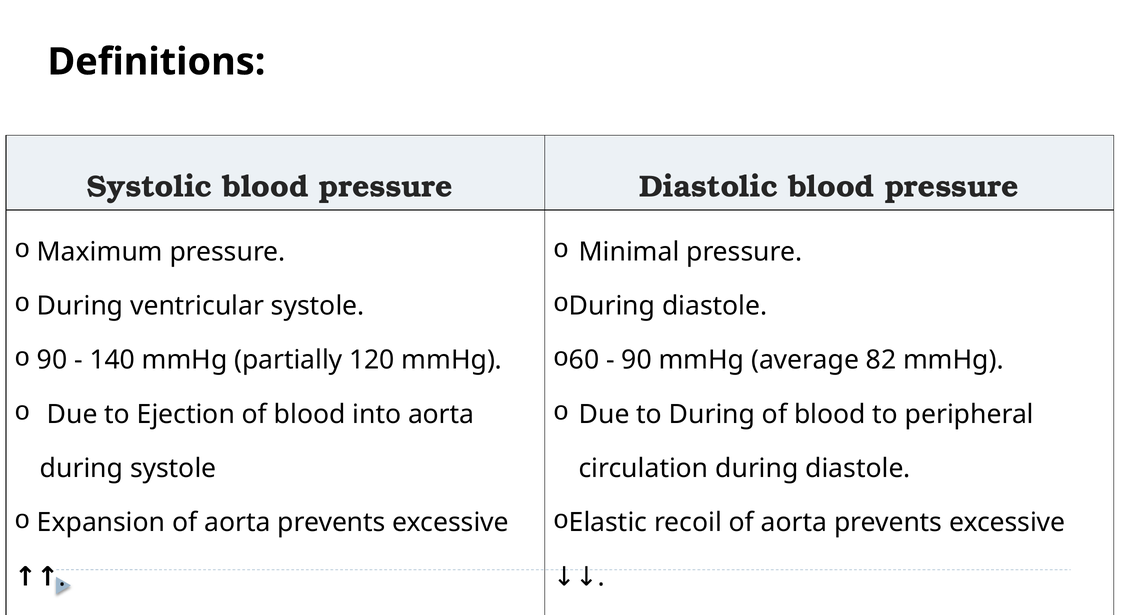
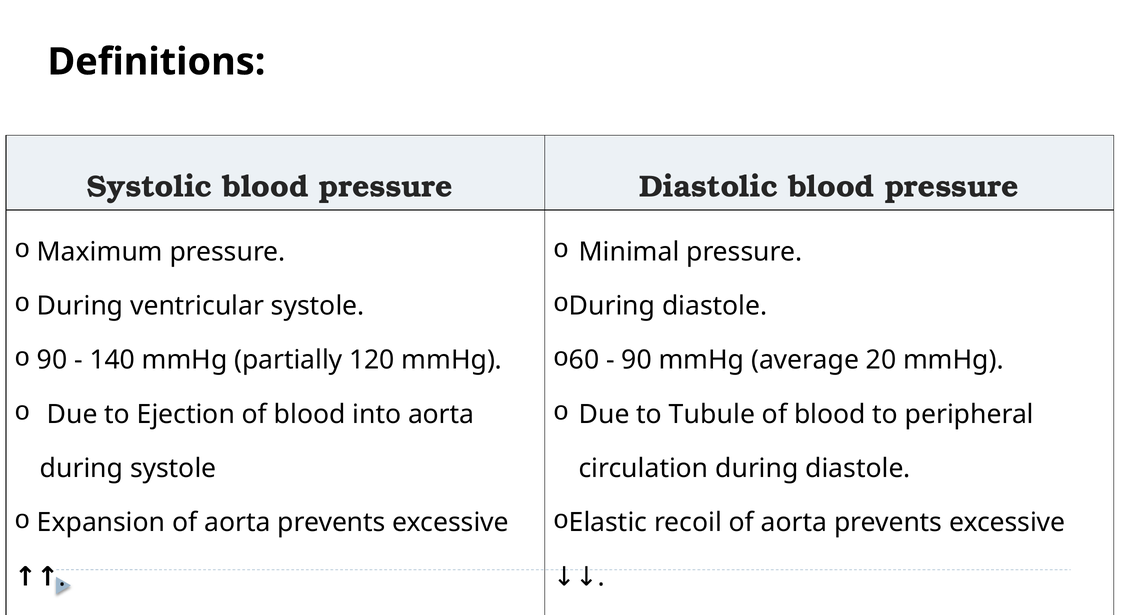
82: 82 -> 20 (881, 360)
to During: During -> Tubule (712, 414)
